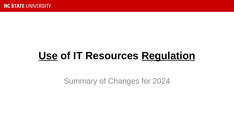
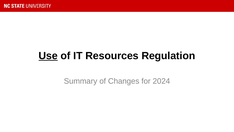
Regulation underline: present -> none (168, 56)
